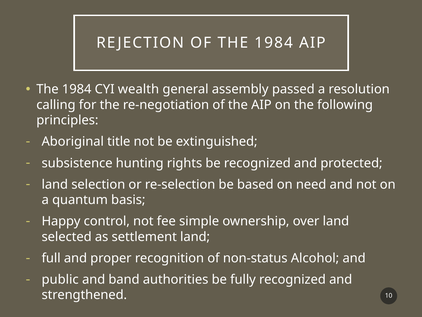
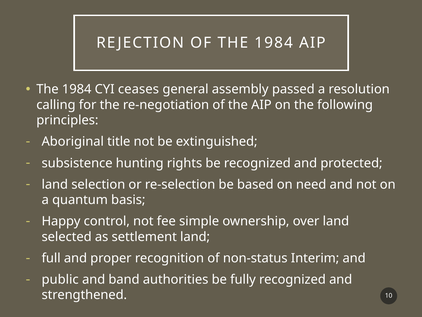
wealth: wealth -> ceases (138, 89)
Alcohol: Alcohol -> Interim (315, 258)
